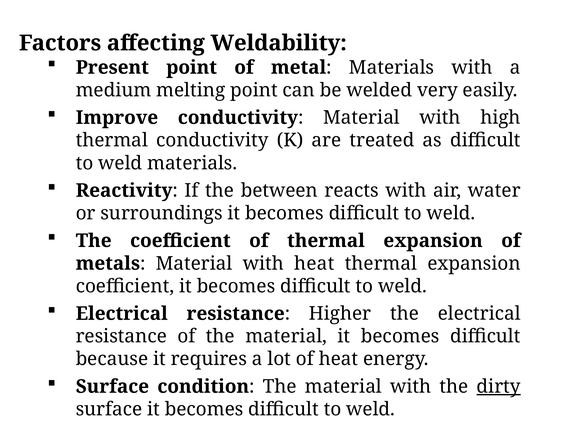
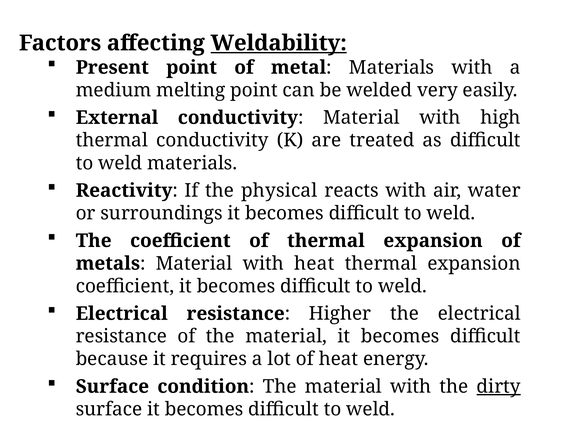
Weldability underline: none -> present (279, 43)
Improve: Improve -> External (117, 118)
between: between -> physical (279, 191)
